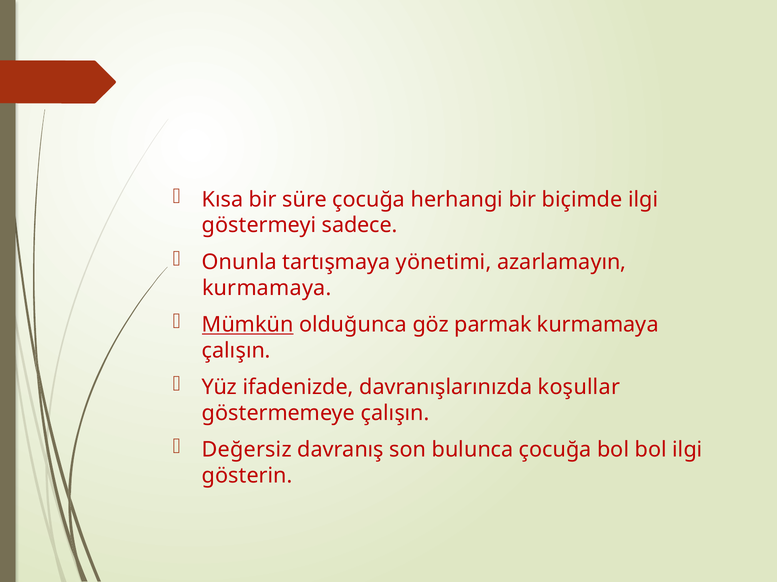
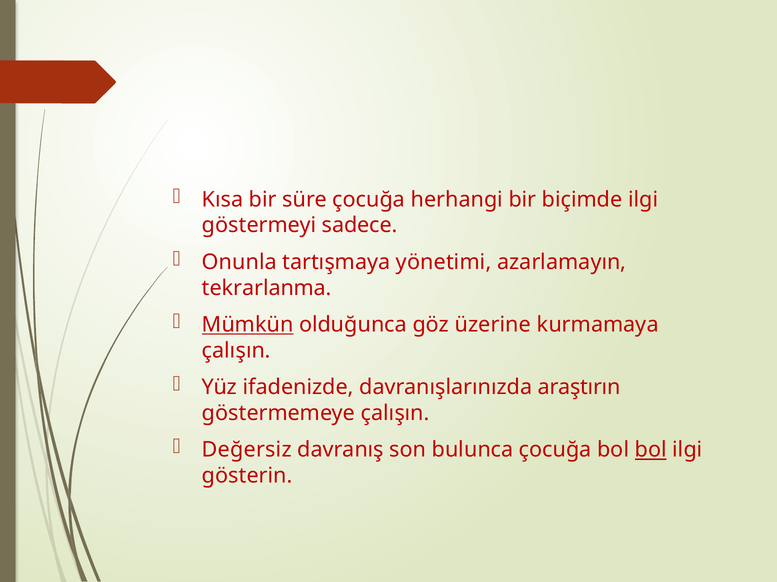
kurmamaya: kurmamaya -> tekrarlanma (267, 288)
parmak: parmak -> üzerine (493, 325)
koşullar: koşullar -> araştırın (579, 388)
bol underline: none -> present (651, 450)
